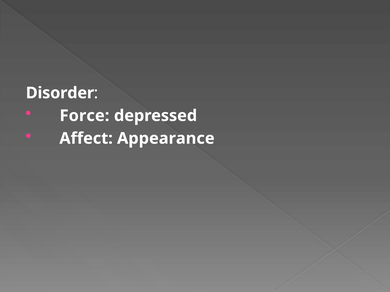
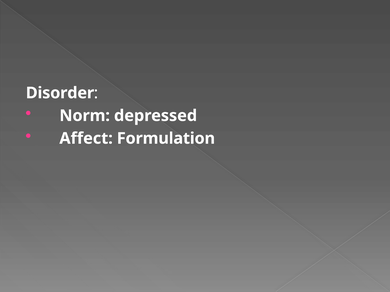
Force: Force -> Norm (85, 116)
Appearance: Appearance -> Formulation (166, 139)
